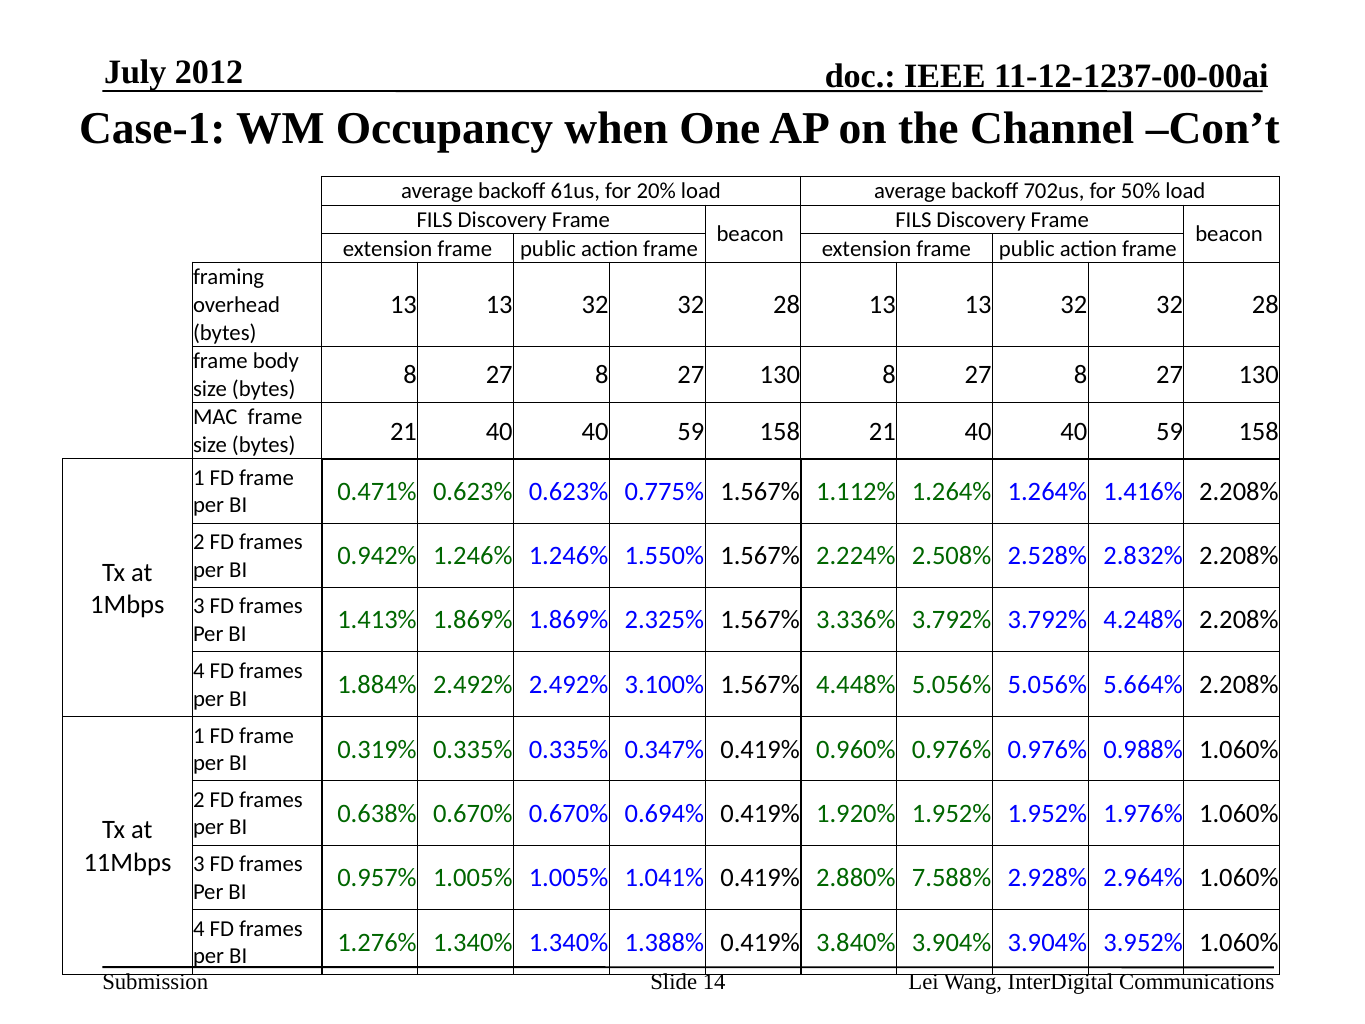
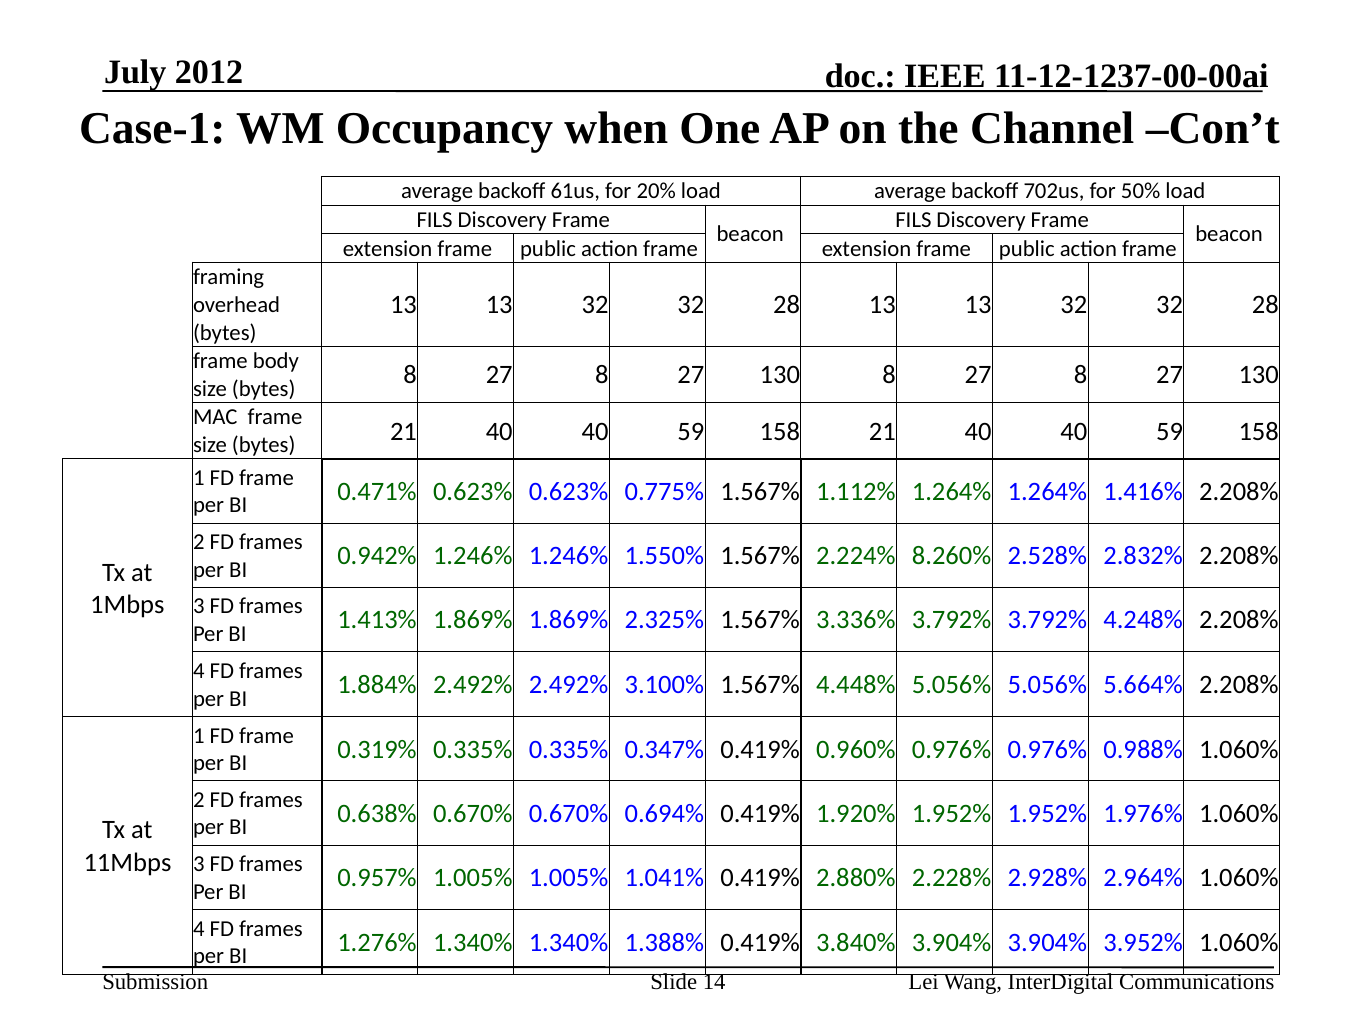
2.508%: 2.508% -> 8.260% (952, 556)
7.588%: 7.588% -> 2.228% (952, 878)
